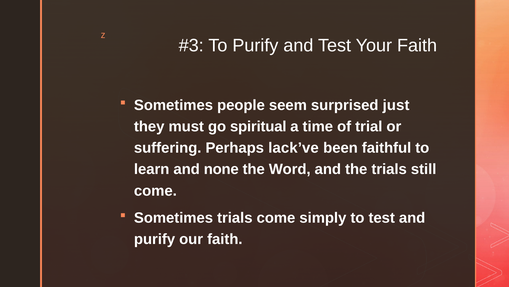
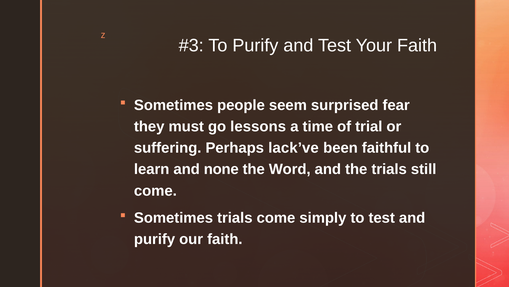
just: just -> fear (396, 105)
spiritual: spiritual -> lessons (258, 126)
